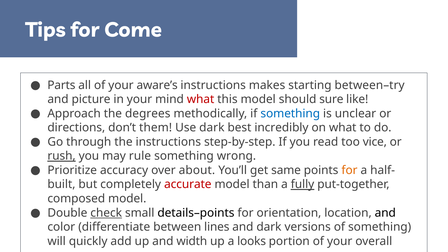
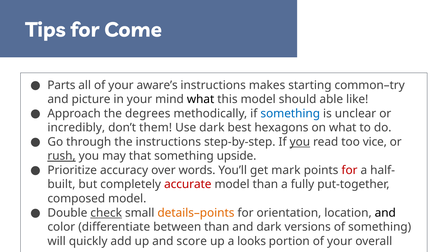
between–try: between–try -> common–try (370, 85)
what colour: red -> black (201, 99)
sure: sure -> able (331, 99)
directions: directions -> incredibly (76, 128)
incredibly: incredibly -> hexagons (281, 128)
you underline: none -> present (300, 142)
rule: rule -> that (140, 156)
wrong: wrong -> upside (237, 156)
about: about -> words (197, 170)
same: same -> mark (286, 170)
for colour: orange -> red (349, 170)
fully underline: present -> none (303, 184)
details–points colour: black -> orange (196, 213)
between lines: lines -> than (217, 227)
and width: width -> score (192, 241)
